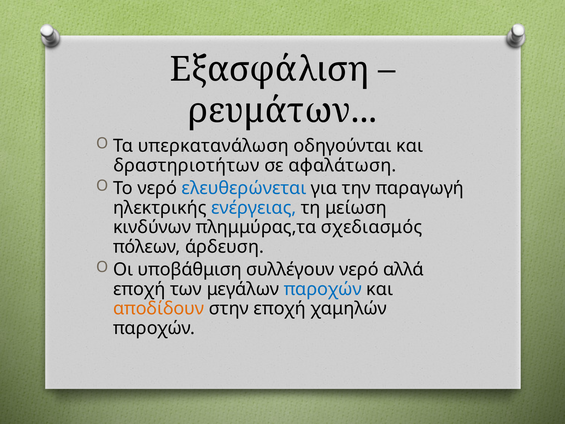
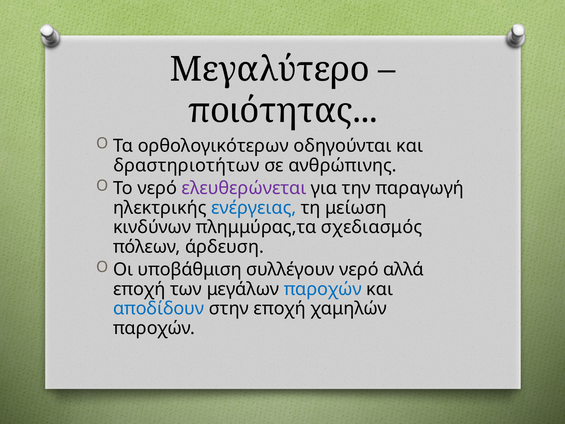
Εξασφάλιση: Εξασφάλιση -> Μεγαλύτερο (270, 69)
ρευμάτων: ρευμάτων -> ποιότητας (283, 111)
υπερκατανάλωση: υπερκατανάλωση -> ορθολογικότερων (213, 146)
αφαλάτωση: αφαλάτωση -> ανθρώπινης (343, 165)
ελευθερώνεται colour: blue -> purple (244, 188)
αποδίδουν colour: orange -> blue (159, 309)
